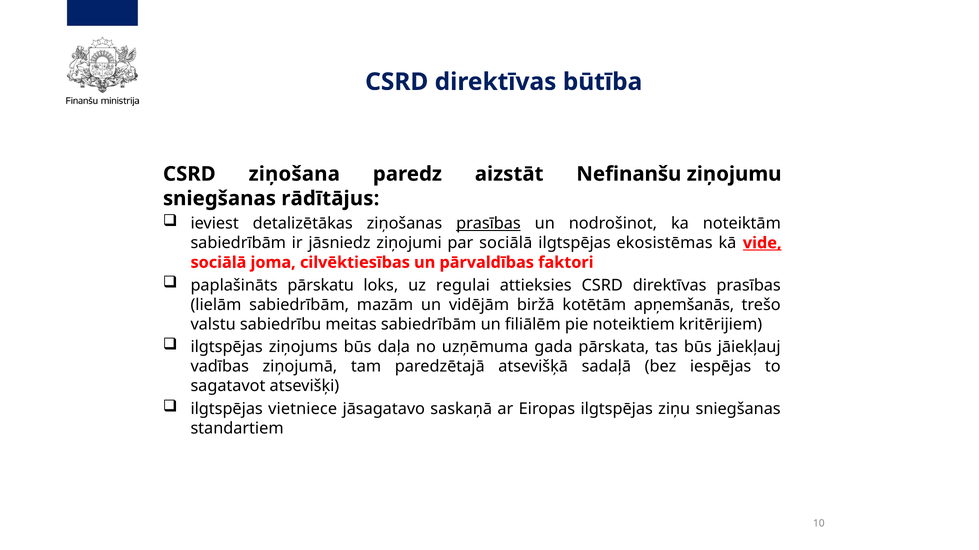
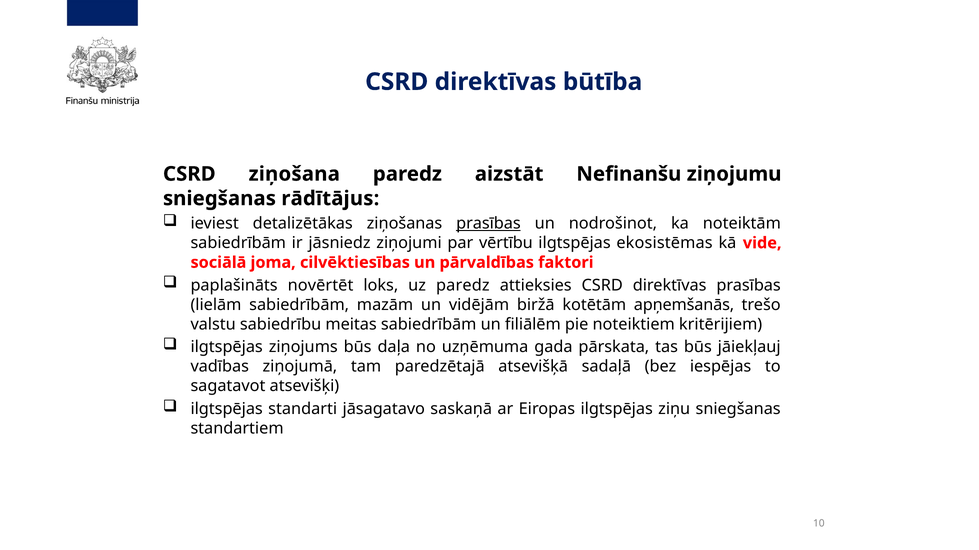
par sociālā: sociālā -> vērtību (506, 243)
vide underline: present -> none (762, 243)
pārskatu: pārskatu -> novērtēt (321, 286)
uz regulai: regulai -> paredz (463, 286)
vietniece: vietniece -> standarti (303, 409)
